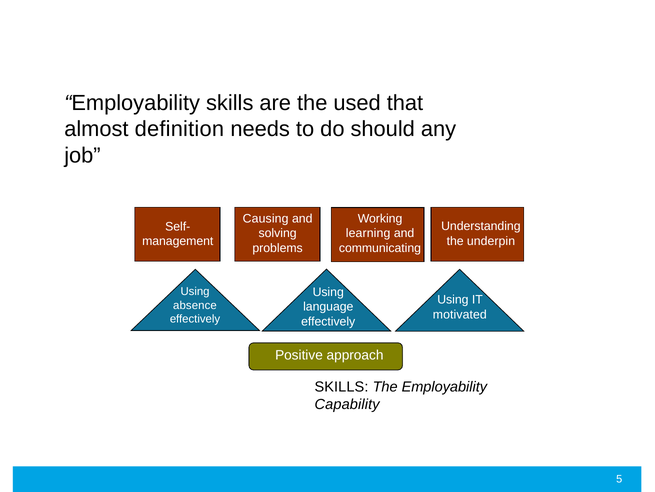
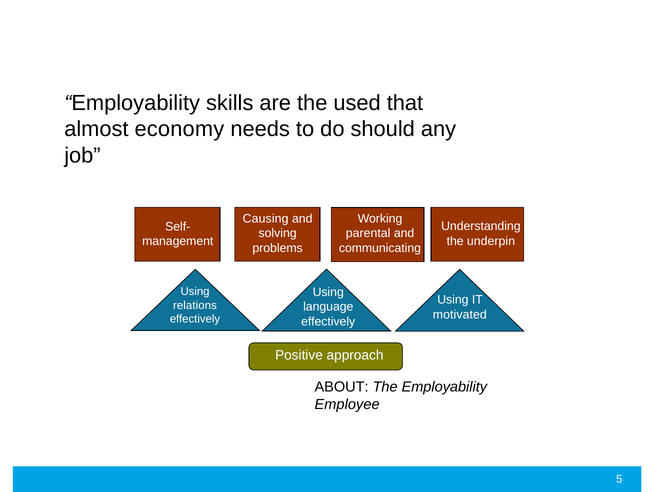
definition: definition -> economy (179, 129)
learning: learning -> parental (368, 233)
absence: absence -> relations (195, 305)
SKILLS: SKILLS -> ABOUT (342, 386)
Capability: Capability -> Employee (347, 404)
